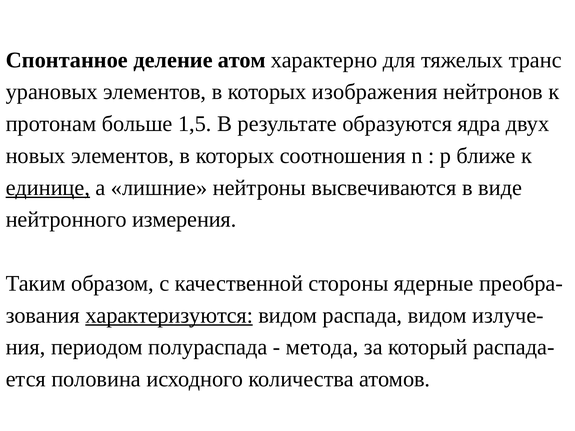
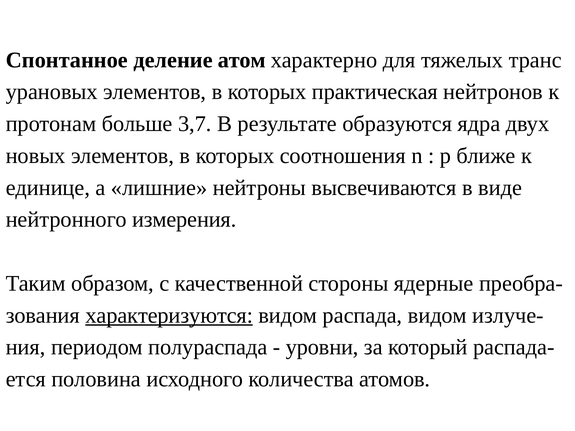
изображения: изображения -> практическая (375, 92)
1,5: 1,5 -> 3,7 (195, 124)
единице underline: present -> none (48, 188)
метода: метода -> уровни (322, 347)
